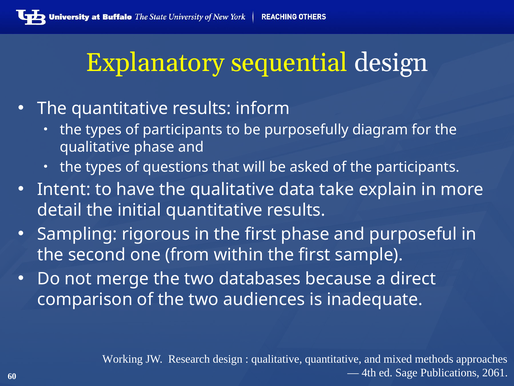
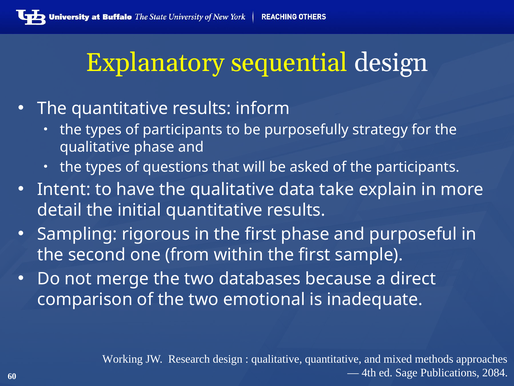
diagram: diagram -> strategy (380, 130)
audiences: audiences -> emotional (264, 299)
2061: 2061 -> 2084 (495, 372)
